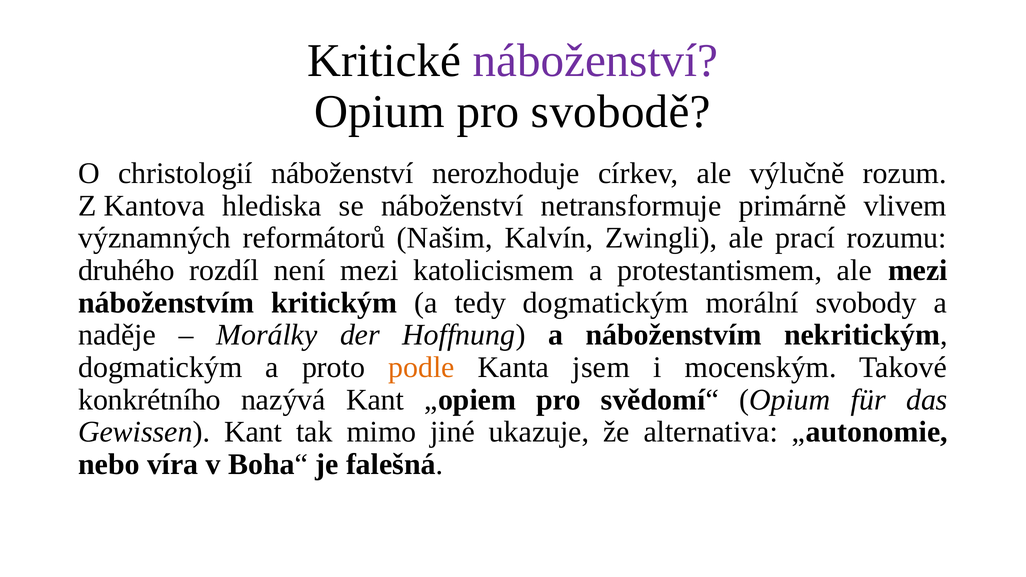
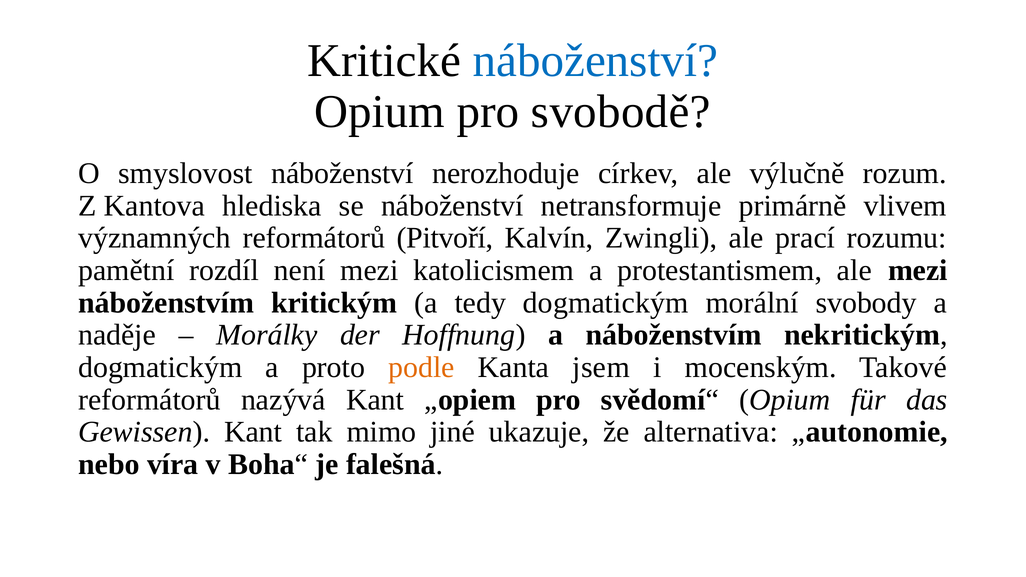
náboženství colour: purple -> blue (595, 61)
christologií: christologií -> smyslovost (185, 173)
Našim: Našim -> Pitvoří (445, 238)
druhého: druhého -> pamětní (126, 270)
konkrétního: konkrétního -> reformátorů (150, 400)
